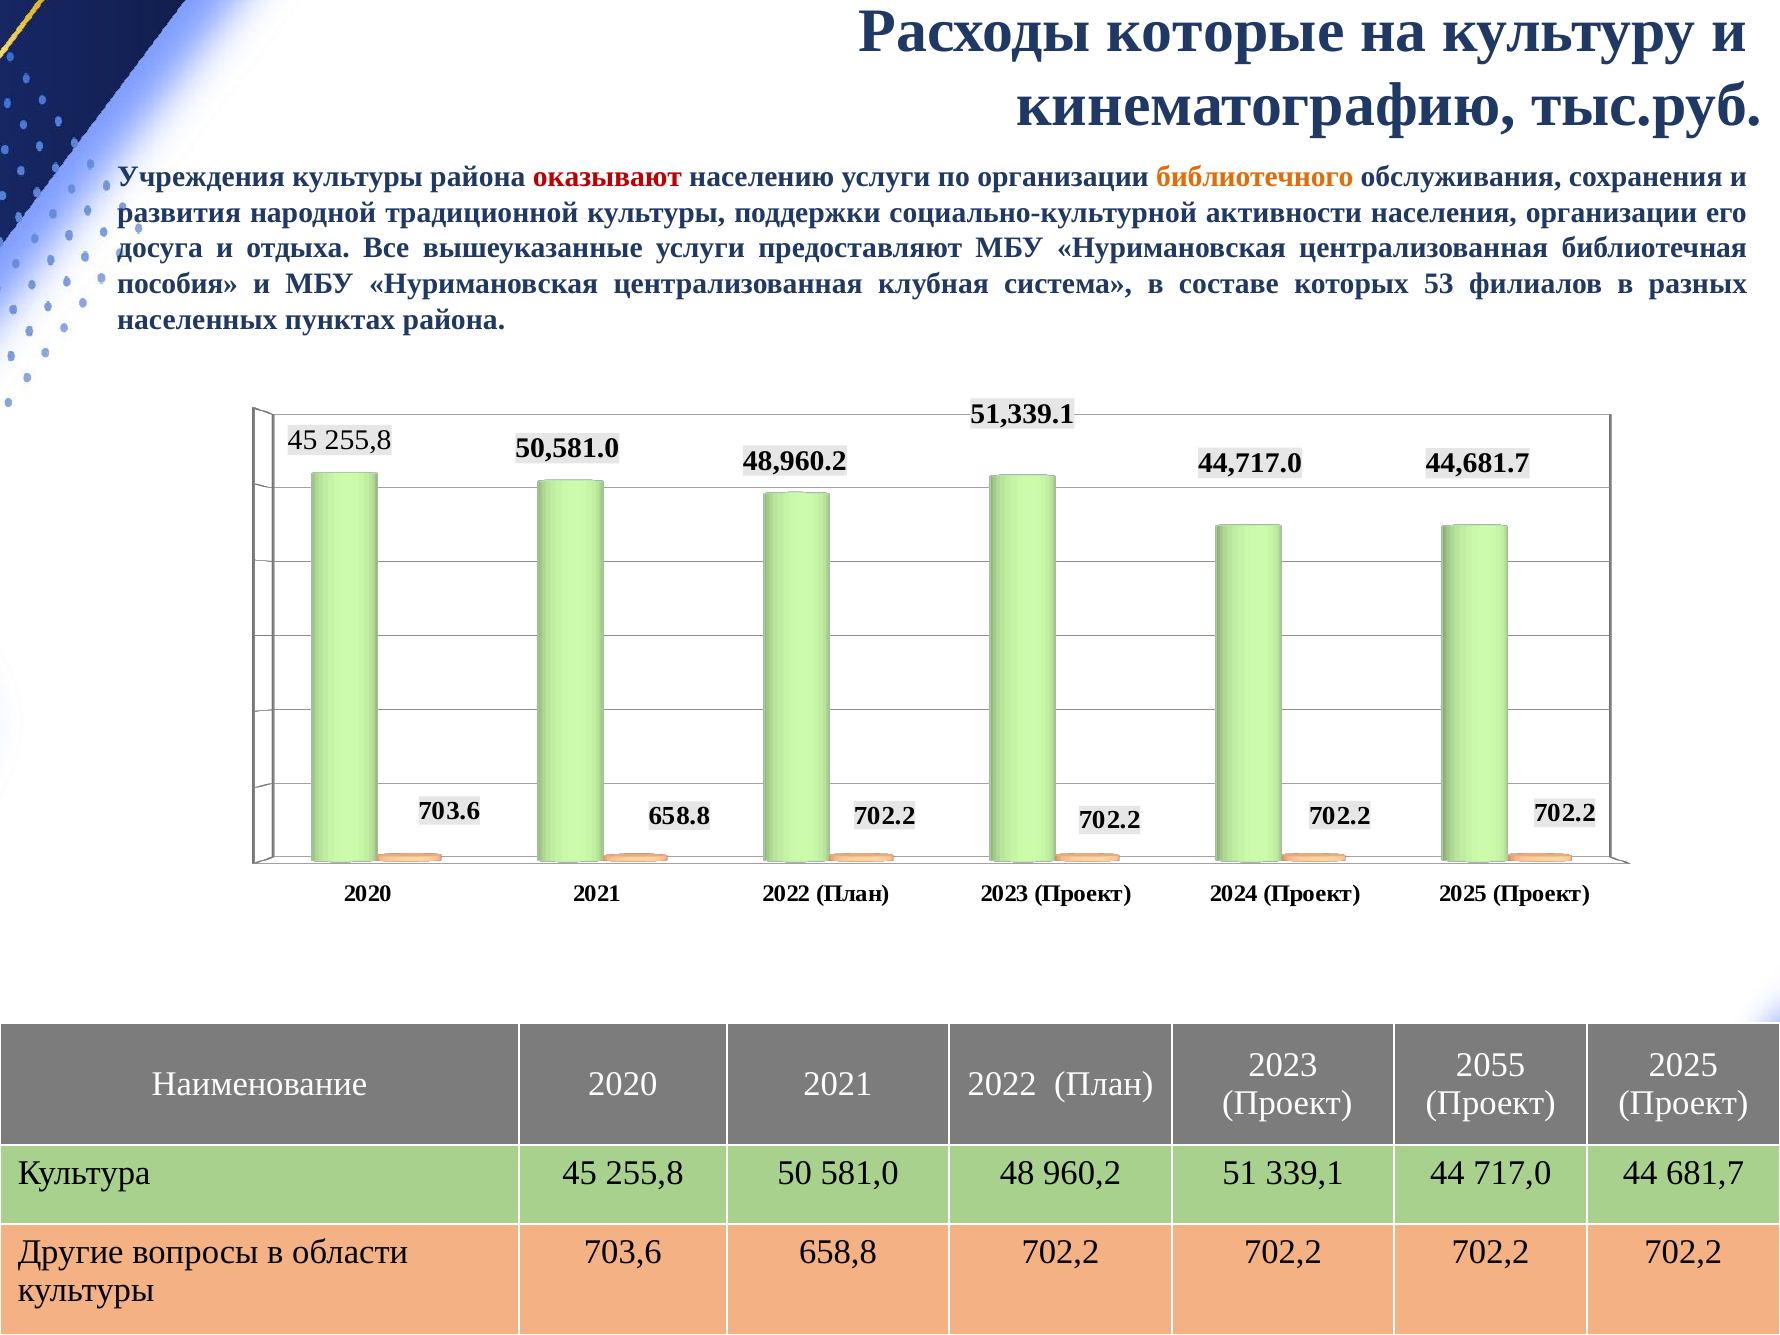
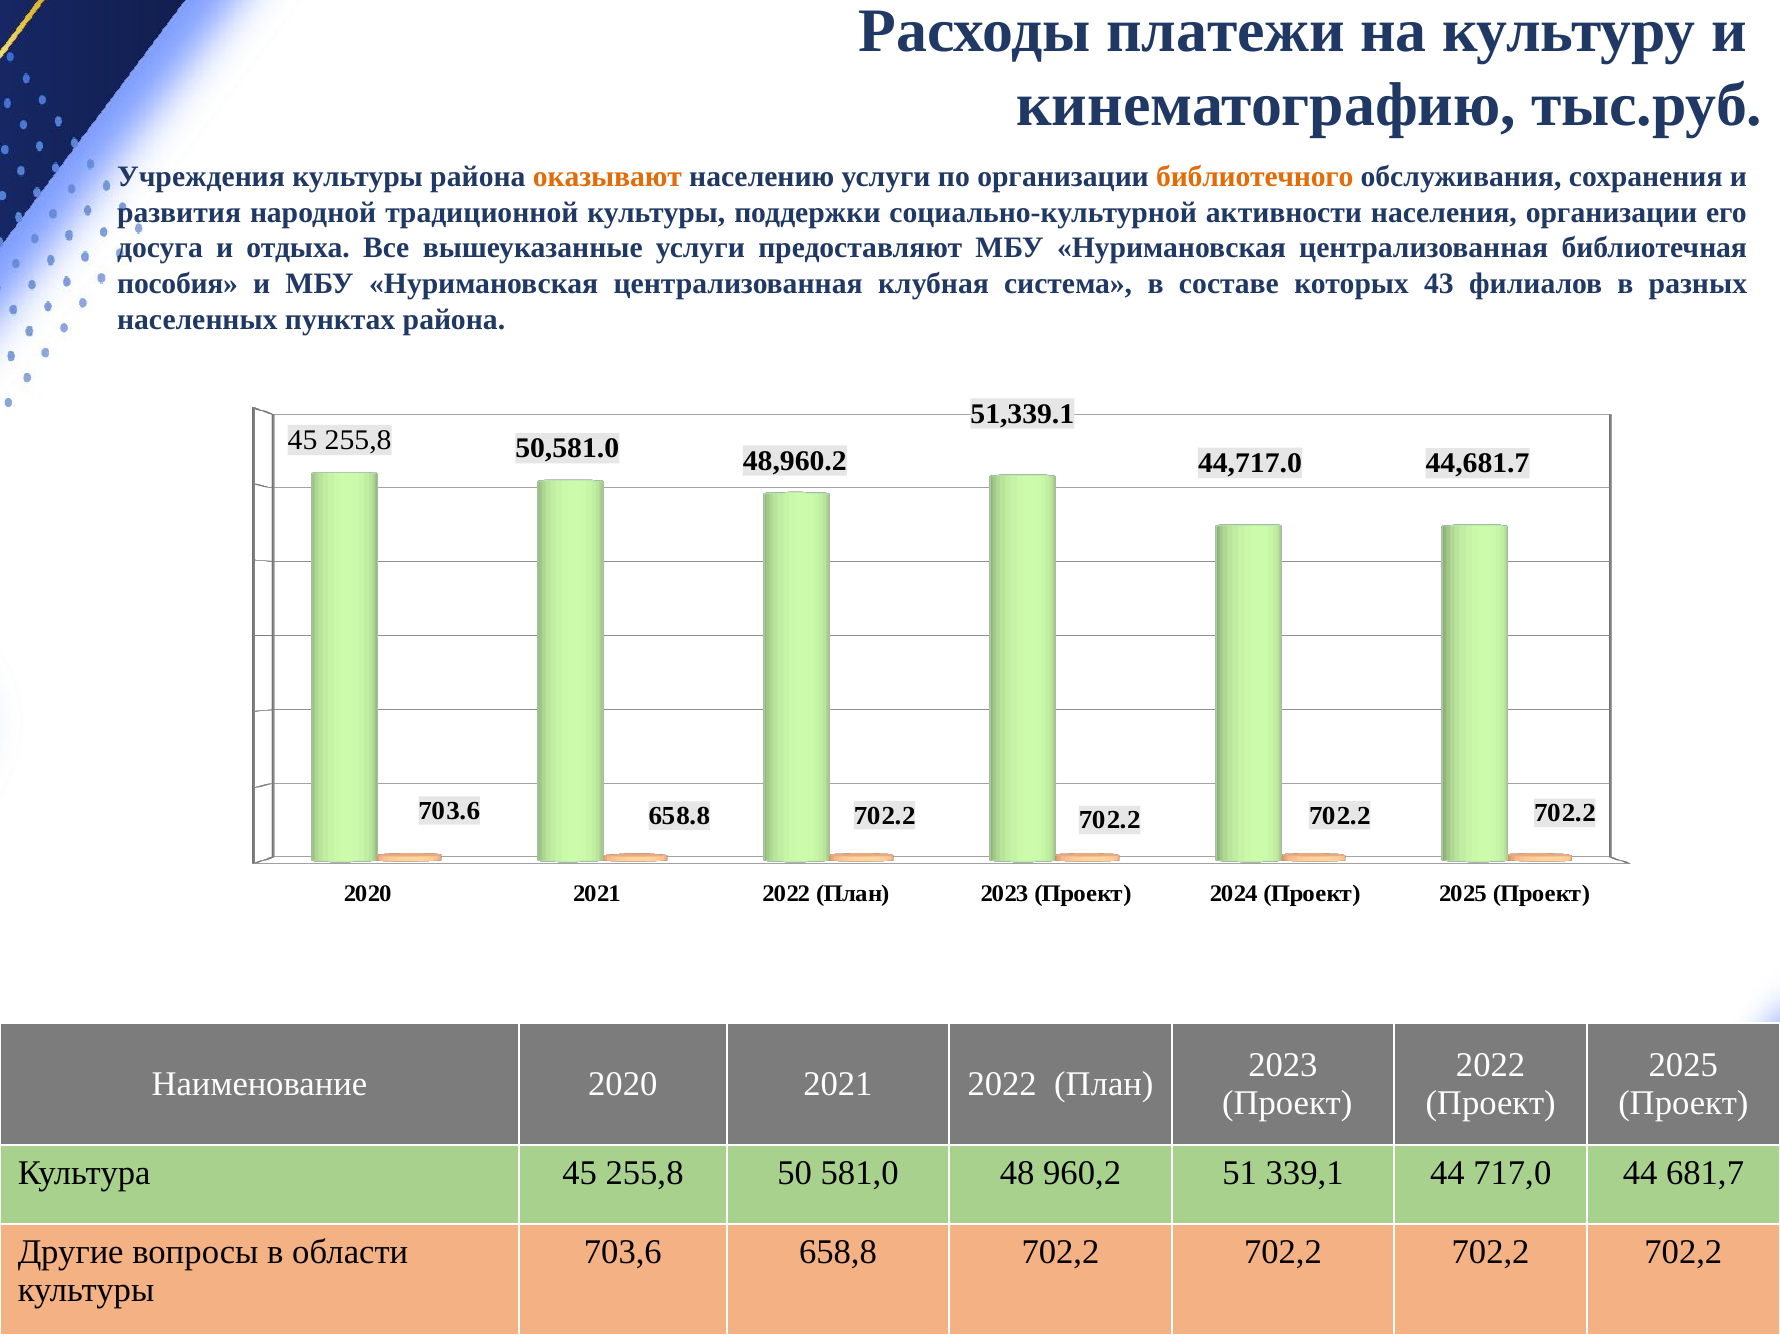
которые: которые -> платежи (1226, 31)
оказывают colour: red -> orange (607, 177)
53: 53 -> 43 (1439, 284)
2055: 2055 -> 2022 (1491, 1065)
